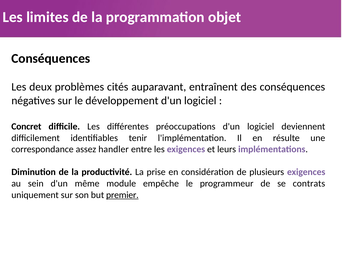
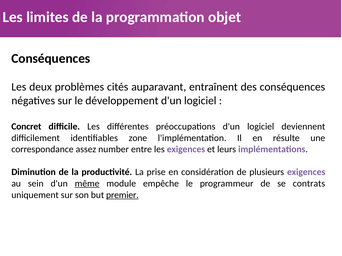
tenir: tenir -> zone (138, 138)
handler: handler -> number (114, 150)
même underline: none -> present (87, 184)
